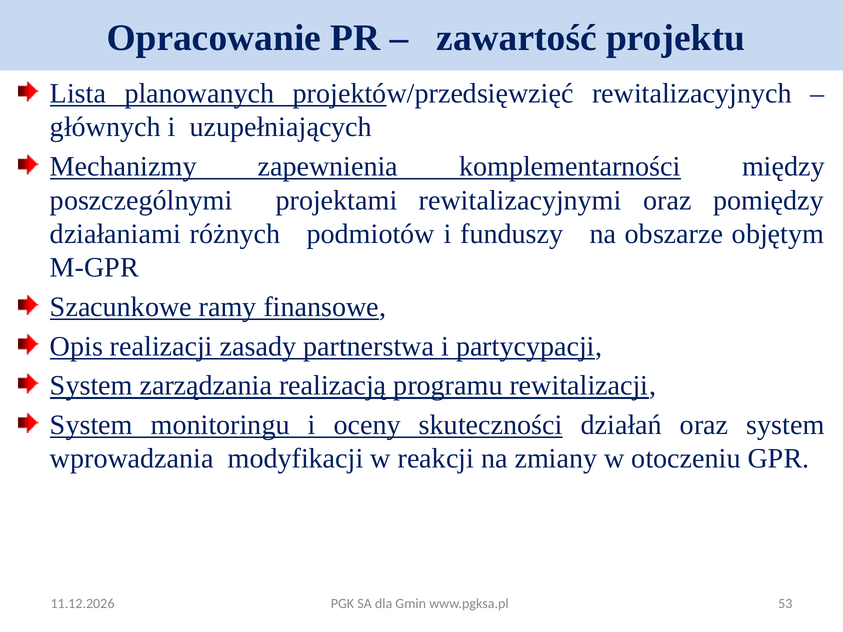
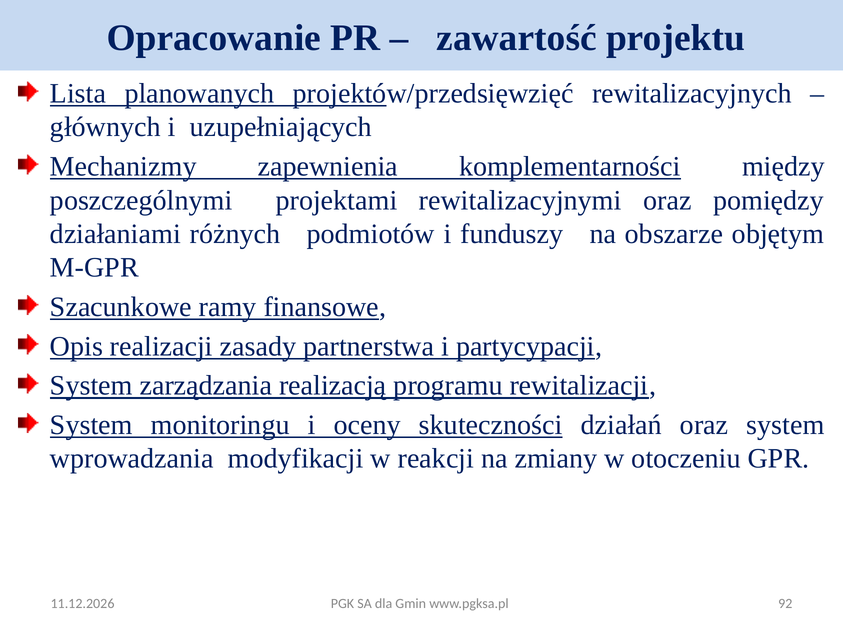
53: 53 -> 92 (785, 604)
